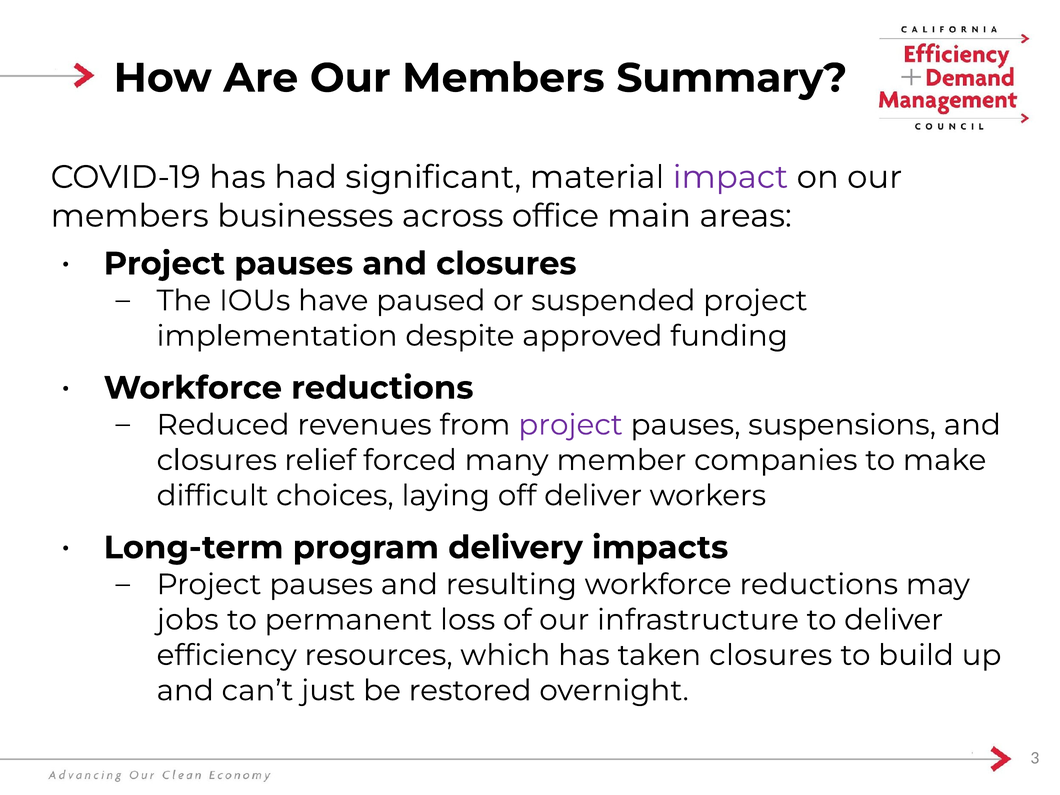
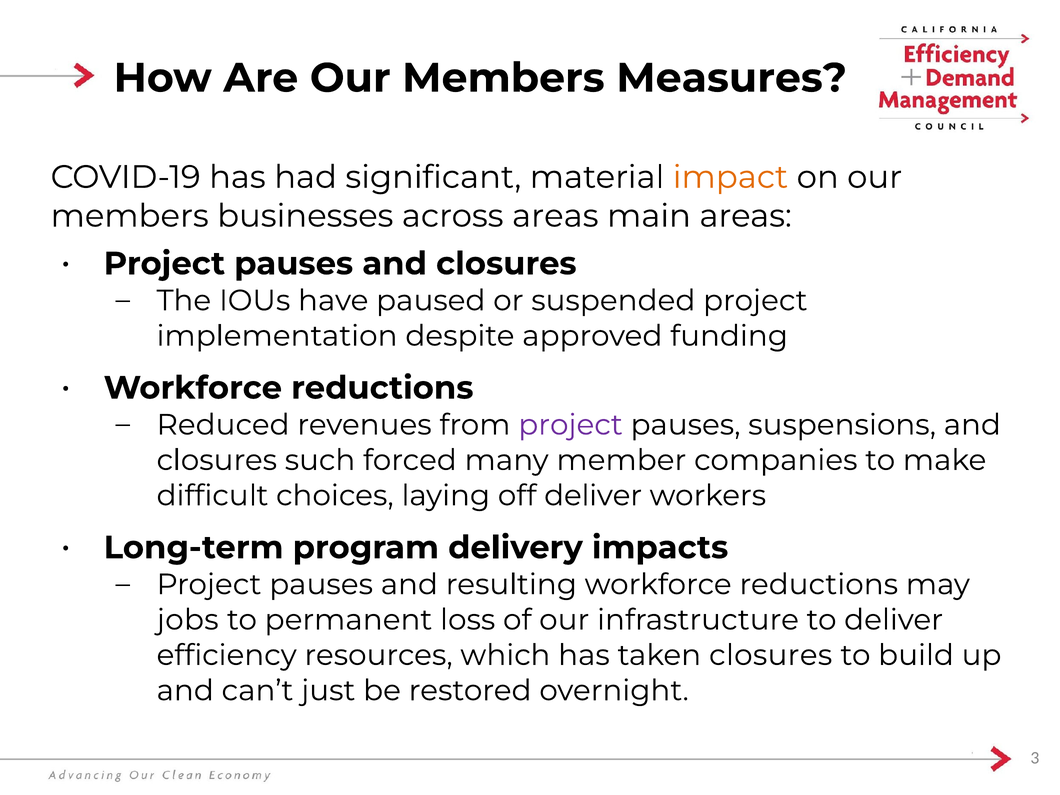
Summary: Summary -> Measures (732, 78)
impact colour: purple -> orange (730, 177)
across office: office -> areas (555, 216)
relief: relief -> such (320, 460)
